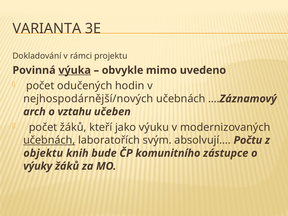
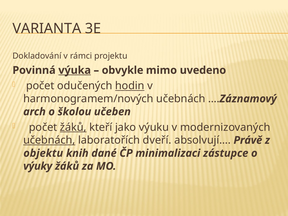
hodin underline: none -> present (130, 86)
nejhospodárnější/nových: nejhospodárnější/nových -> harmonogramem/nových (88, 99)
vztahu: vztahu -> školou (74, 112)
žáků underline: none -> present (73, 127)
svým: svým -> dveří (157, 140)
Počtu: Počtu -> Právě (248, 140)
bude: bude -> dané (104, 153)
komunitního: komunitního -> minimalizaci (168, 153)
